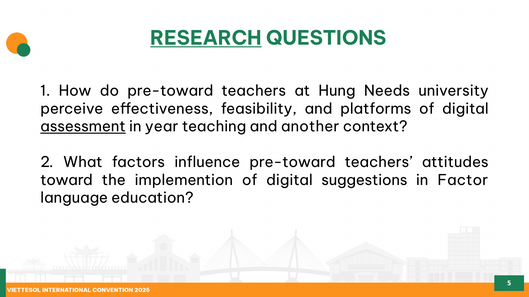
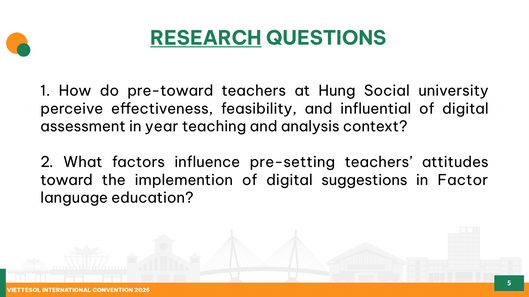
Needs: Needs -> Social (387, 91)
platforms: platforms -> influential (376, 109)
assessment underline: present -> none (83, 127)
another: another -> analysis (310, 127)
influence pre-toward: pre-toward -> pre-setting (292, 163)
